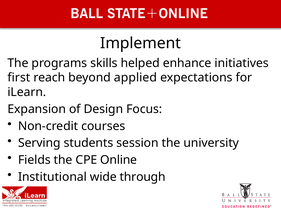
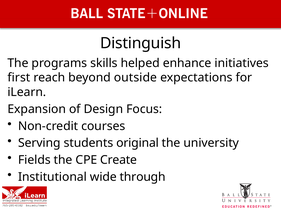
Implement: Implement -> Distinguish (141, 43)
applied: applied -> outside (135, 78)
session: session -> original (138, 143)
Online: Online -> Create (119, 161)
